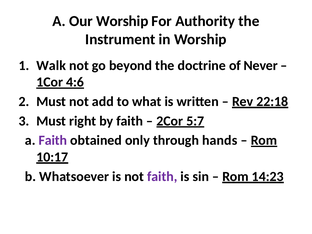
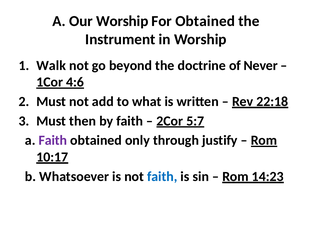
For Authority: Authority -> Obtained (205, 21)
right: right -> then (83, 121)
hands: hands -> justify (220, 140)
faith colour: purple -> blue (162, 177)
